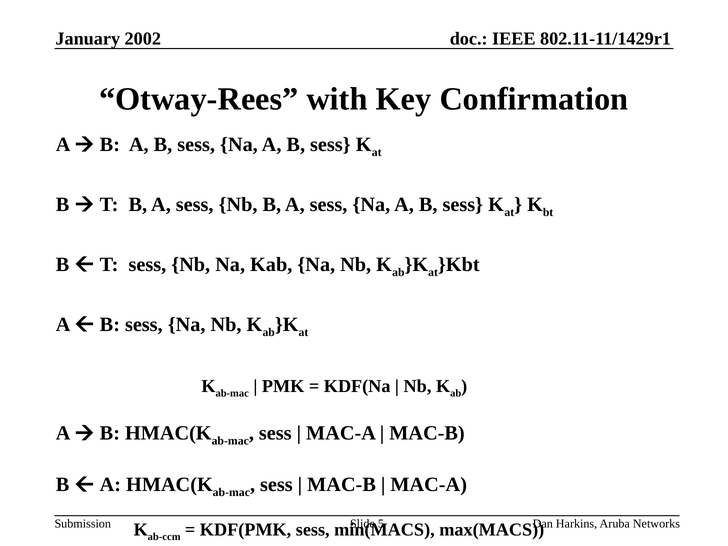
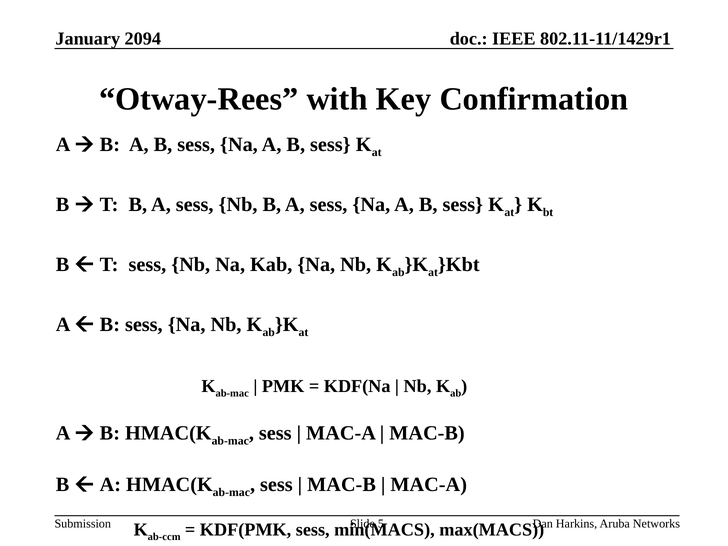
2002: 2002 -> 2094 (143, 39)
